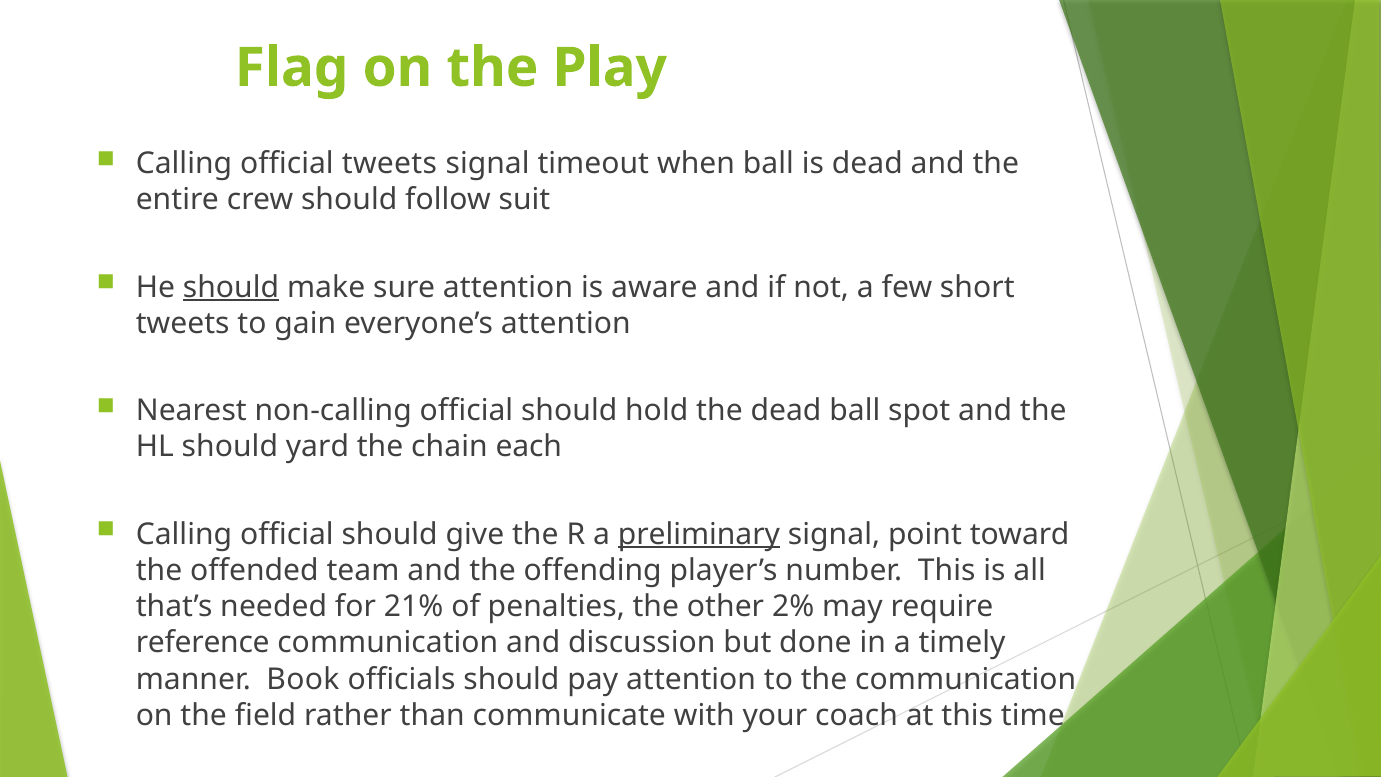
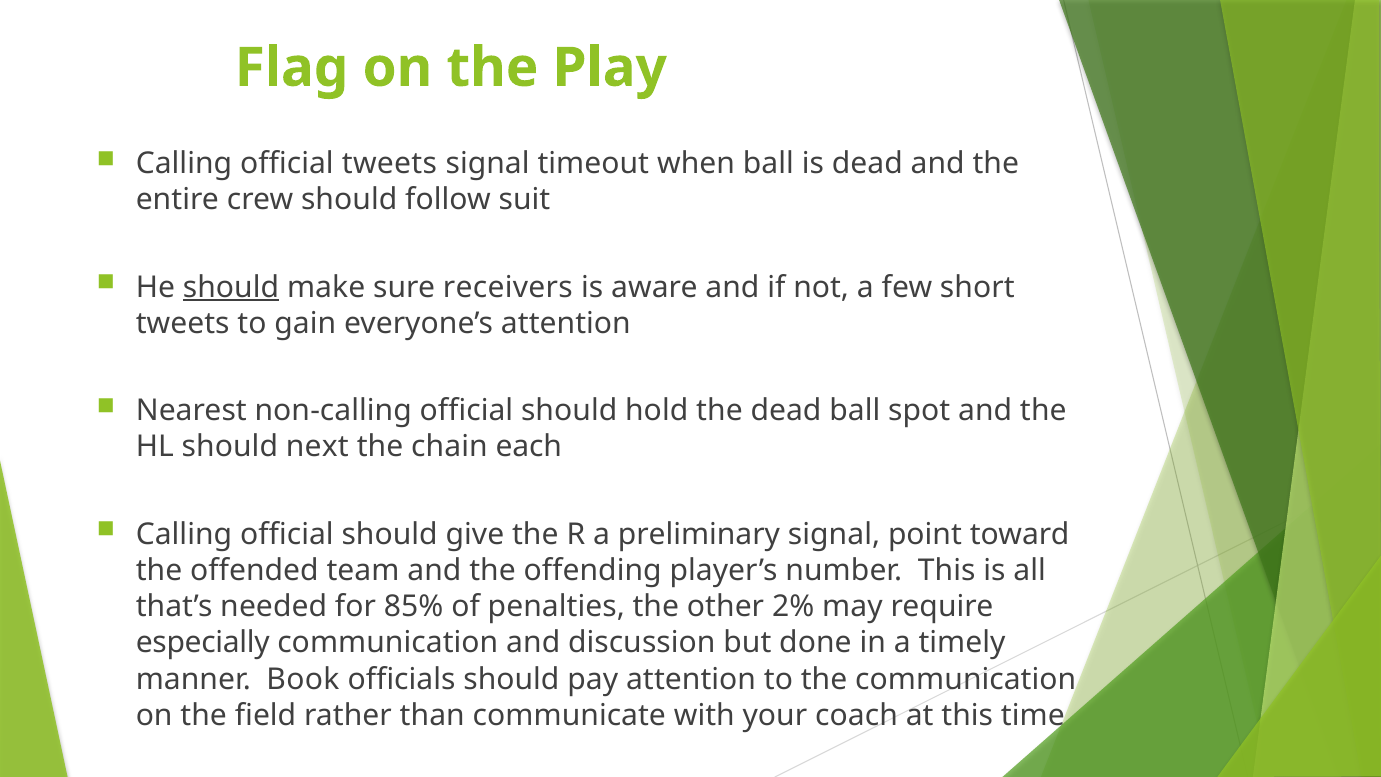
sure attention: attention -> receivers (508, 287)
yard: yard -> next (317, 447)
preliminary underline: present -> none (699, 534)
21%: 21% -> 85% (414, 607)
reference: reference -> especially (203, 643)
